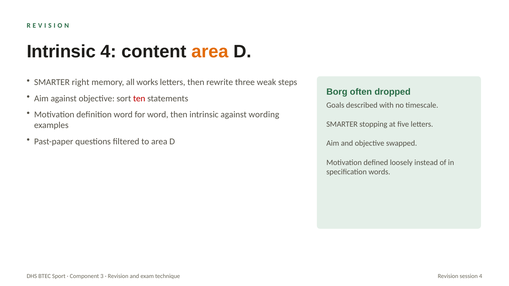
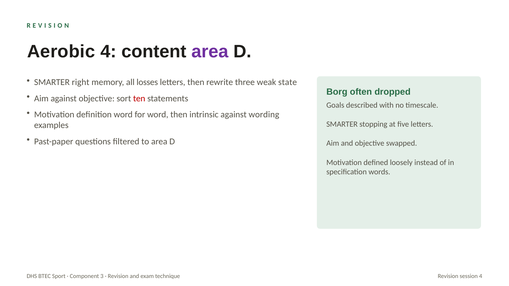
Intrinsic: Intrinsic -> Aerobic (61, 52)
area colour: orange -> purple (210, 52)
works: works -> losses (147, 82)
steps: steps -> state (288, 82)
